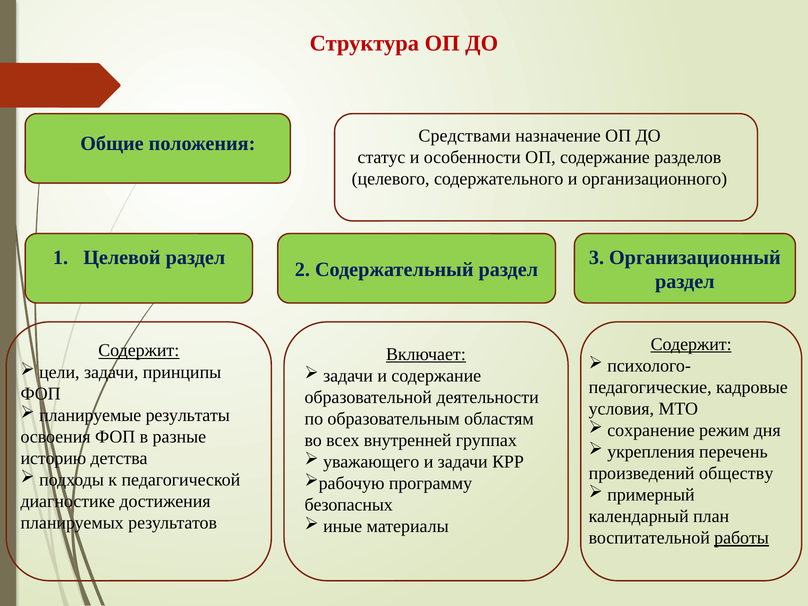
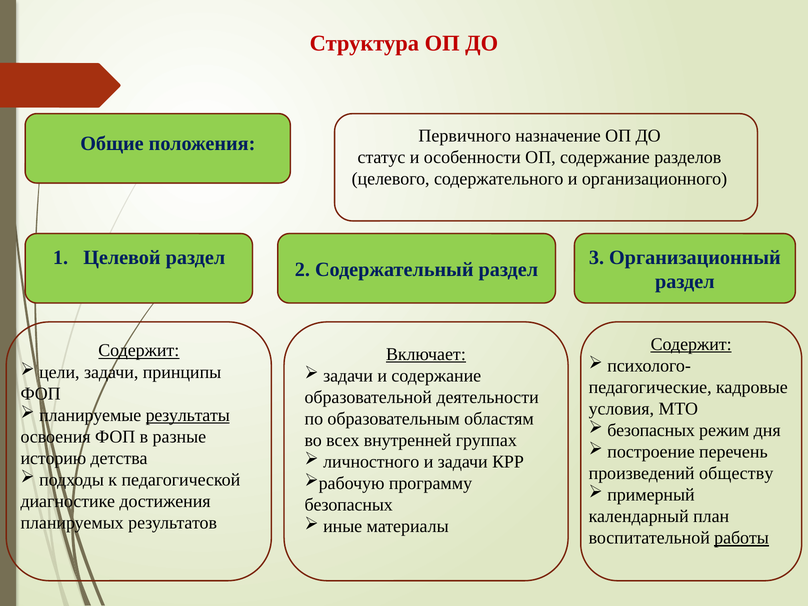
Средствами: Средствами -> Первичного (465, 136)
результаты underline: none -> present (188, 415)
сохранение: сохранение -> безопасных (651, 430)
укрепления: укрепления -> построение (651, 452)
уважающего: уважающего -> личностного (371, 462)
